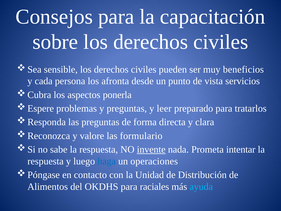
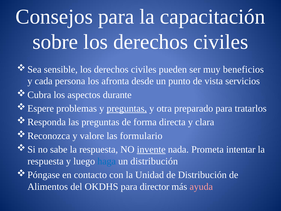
ponerla: ponerla -> durante (117, 95)
preguntas underline: none -> present (127, 108)
leer: leer -> otra (164, 108)
un operaciones: operaciones -> distribución (154, 161)
raciales: raciales -> director (155, 186)
ayuda colour: light blue -> pink (201, 186)
